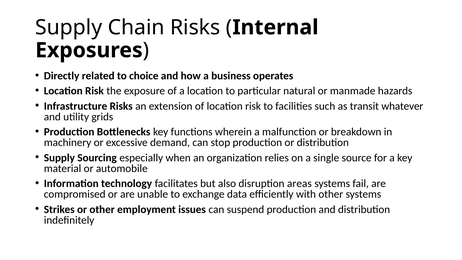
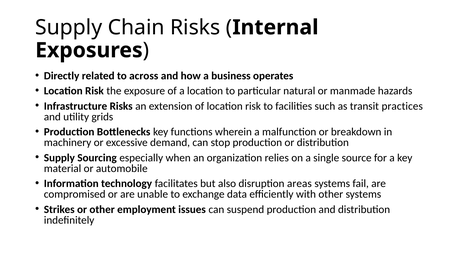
choice: choice -> across (144, 76)
whatever: whatever -> practices (402, 106)
